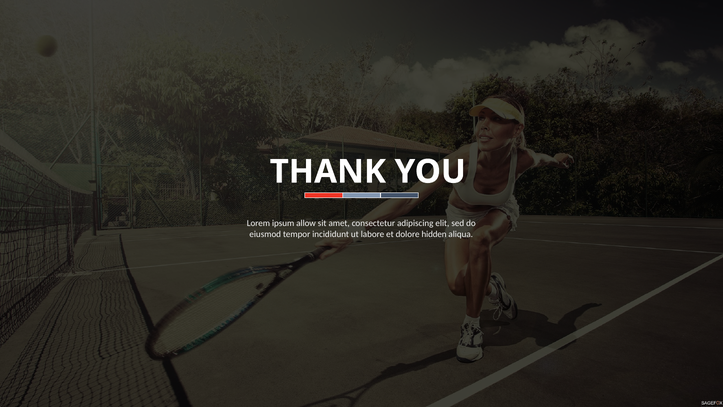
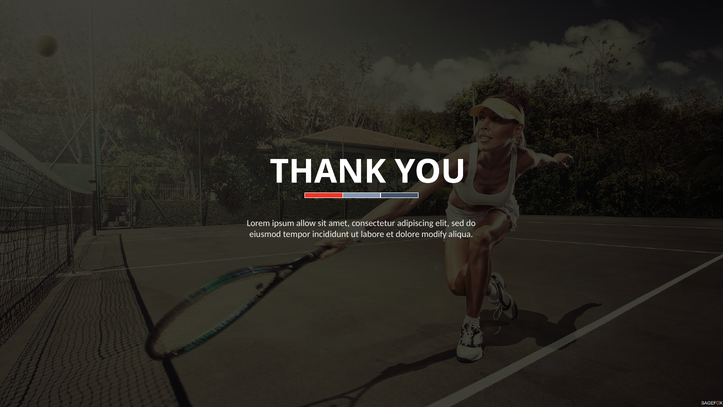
hidden: hidden -> modify (434, 234)
